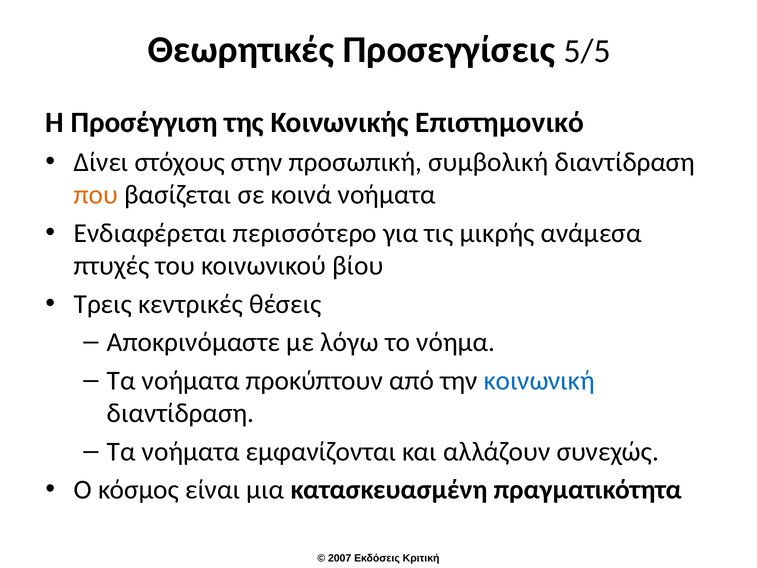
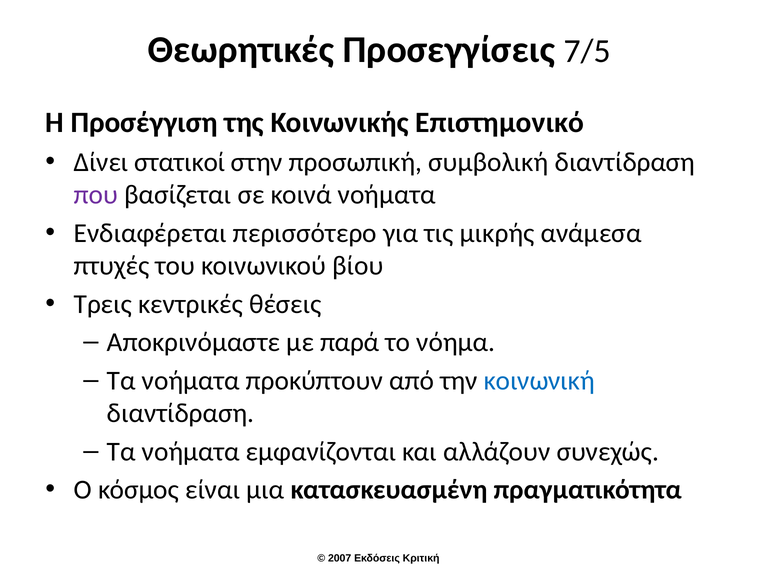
5/5: 5/5 -> 7/5 (587, 51)
στόχους: στόχους -> στατικοί (180, 162)
που colour: orange -> purple (96, 195)
λόγω: λόγω -> παρά (350, 342)
